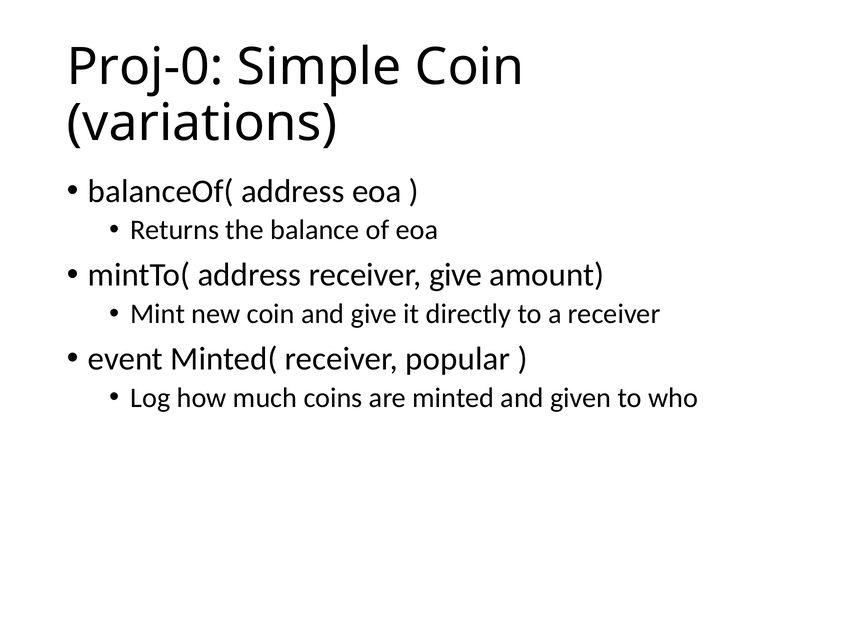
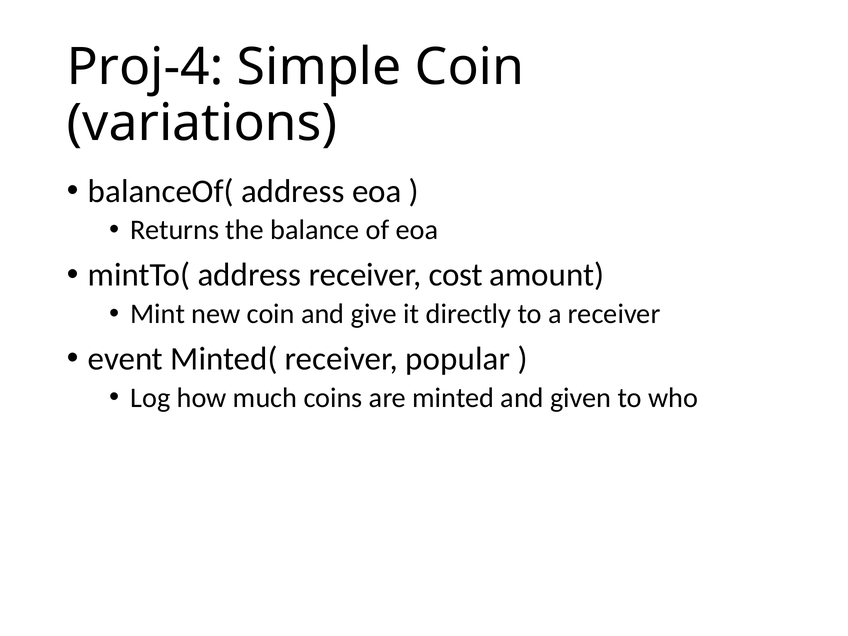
Proj-0: Proj-0 -> Proj-4 (145, 67)
receiver give: give -> cost (456, 275)
